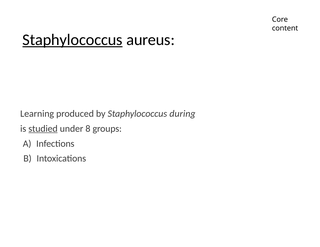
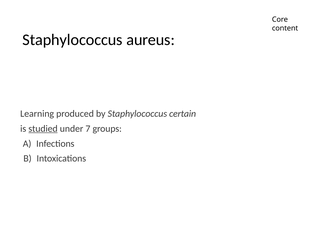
Staphylococcus underline: present -> none (72, 40)
during: during -> certain (183, 114)
8: 8 -> 7 (88, 129)
